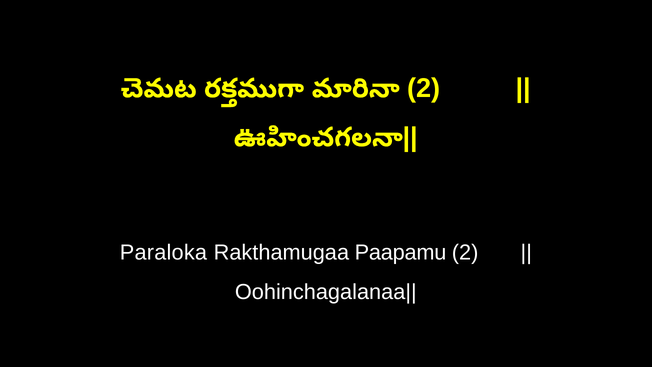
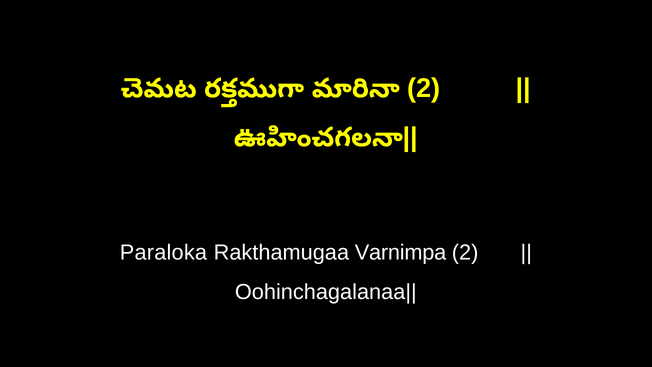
Paapamu: Paapamu -> Varnimpa (401, 253)
